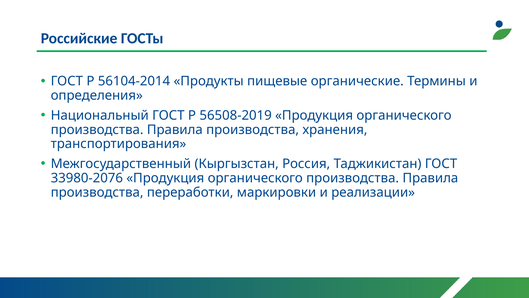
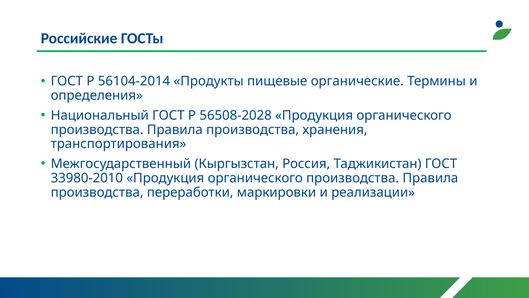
56508-2019: 56508-2019 -> 56508-2028 (236, 115)
33980-2076: 33980-2076 -> 33980-2010 (87, 178)
